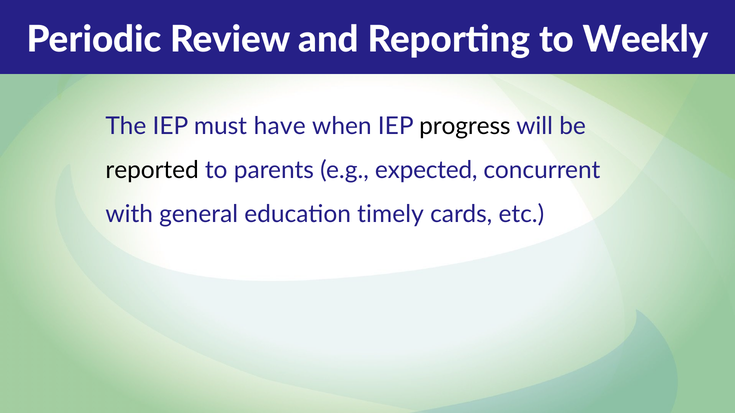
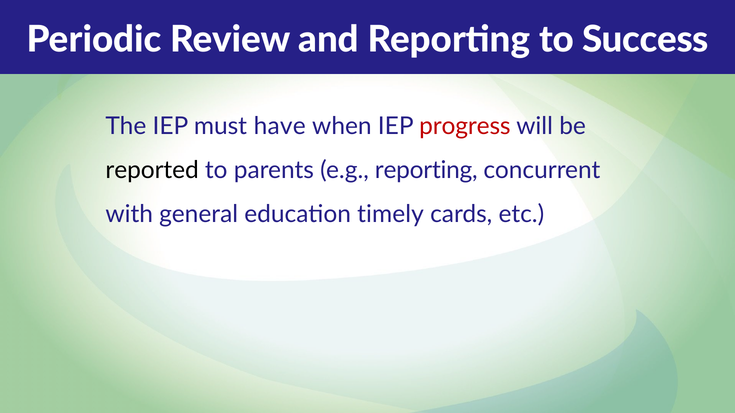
Weekly: Weekly -> Success (645, 40)
progress colour: black -> red (465, 126)
e.g expected: expected -> reporting (426, 170)
